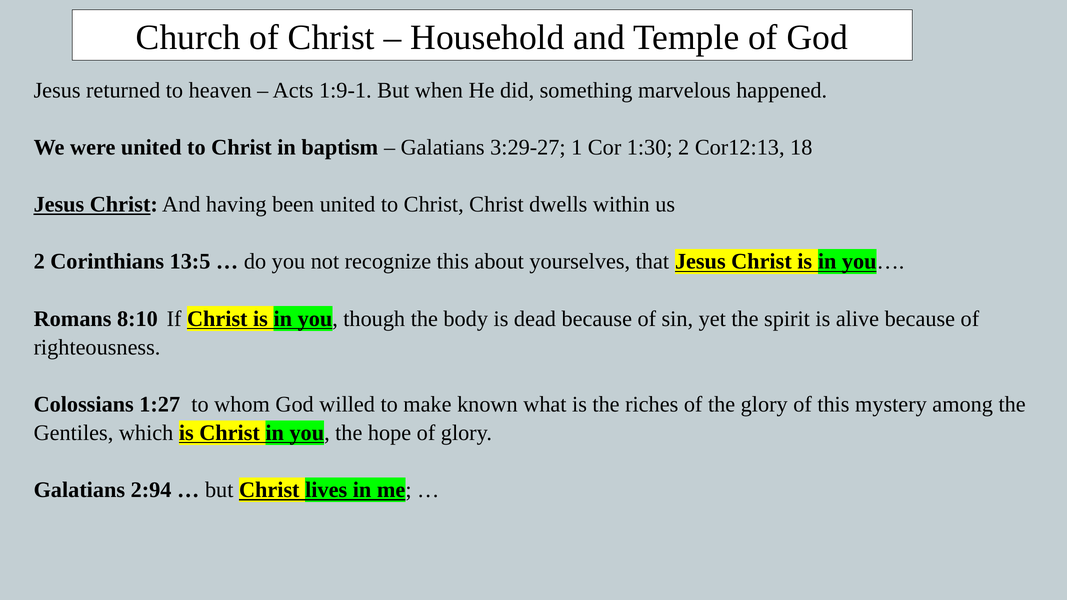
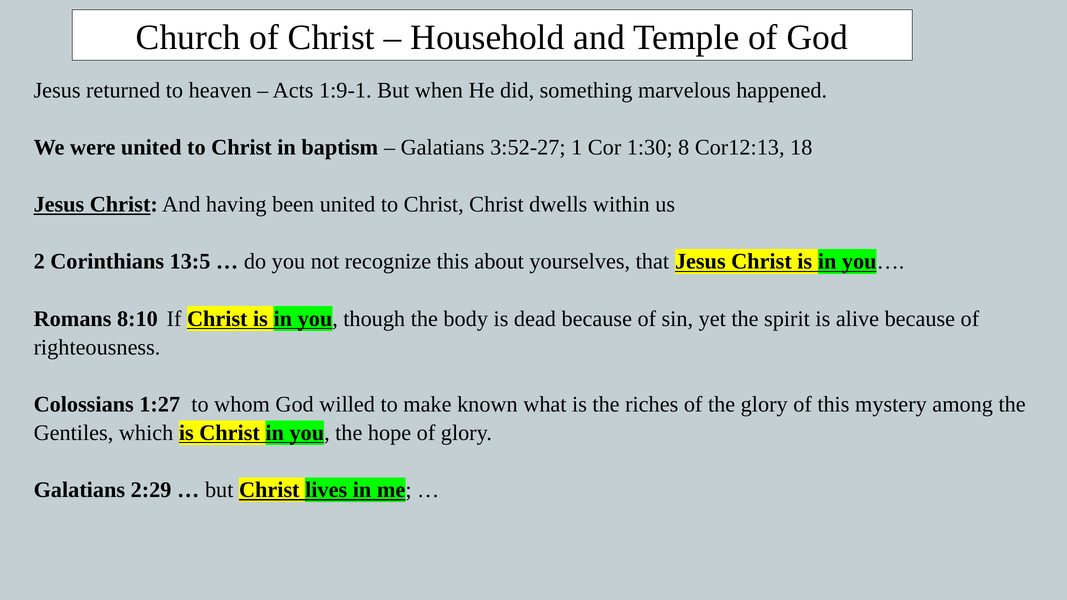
3:29-27: 3:29-27 -> 3:52-27 (528, 148)
1:30 2: 2 -> 8 (684, 148)
2:94: 2:94 -> 2:29 (151, 490)
